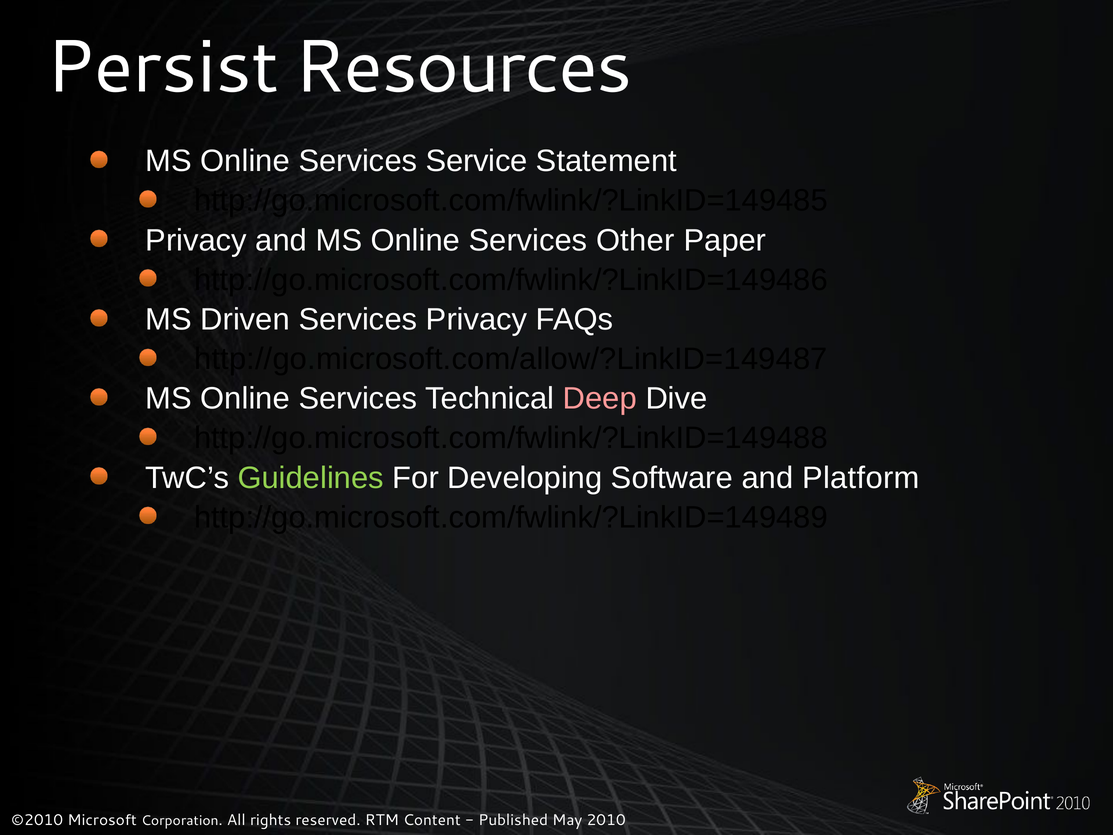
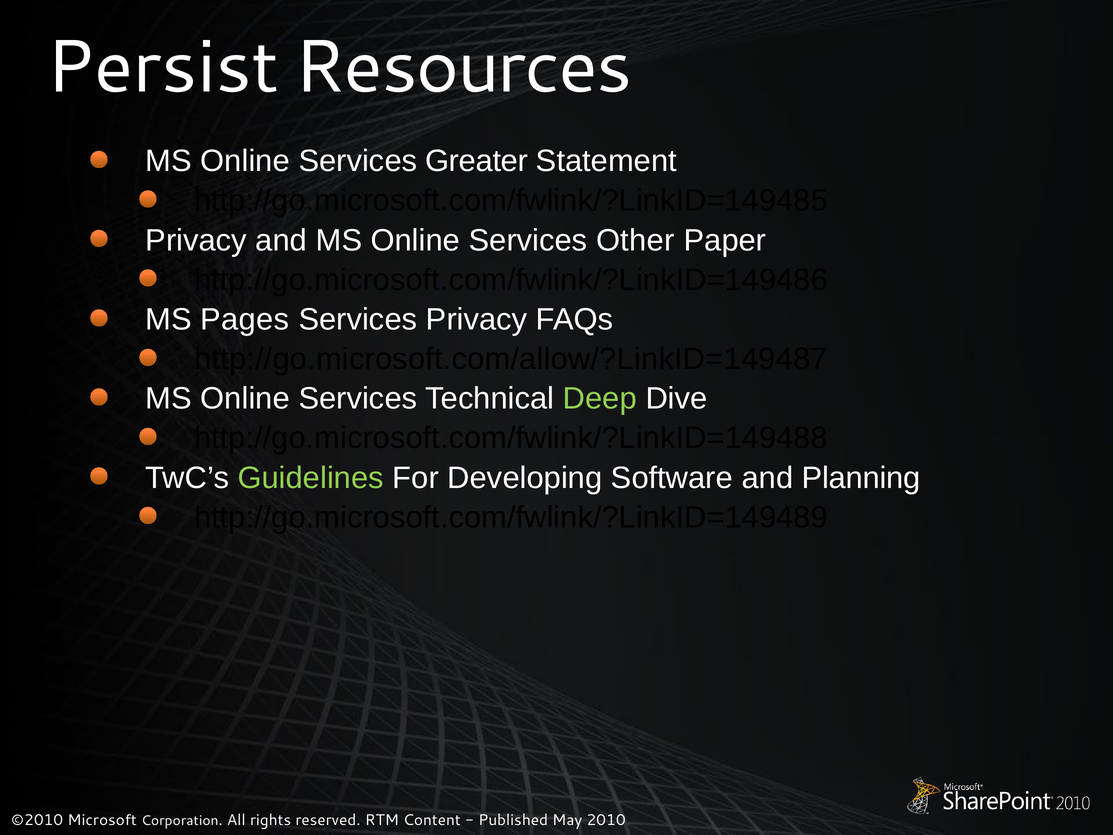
Service: Service -> Greater (477, 161)
Driven: Driven -> Pages (245, 319)
Deep colour: pink -> light green (600, 399)
Platform: Platform -> Planning (861, 478)
